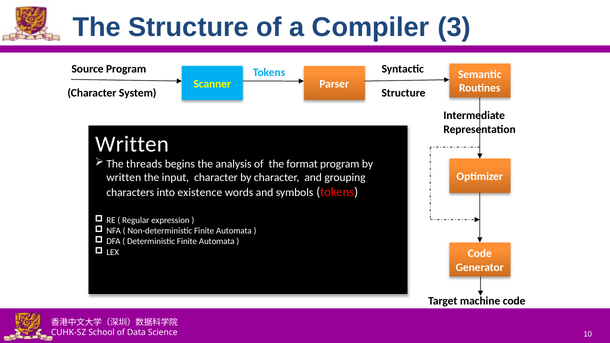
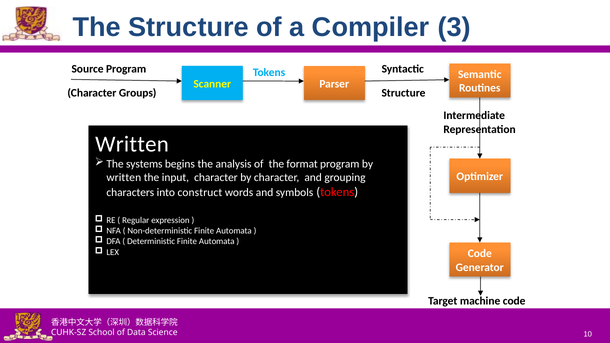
System: System -> Groups (138, 93)
threads: threads -> systems (144, 164)
existence: existence -> construct (200, 193)
